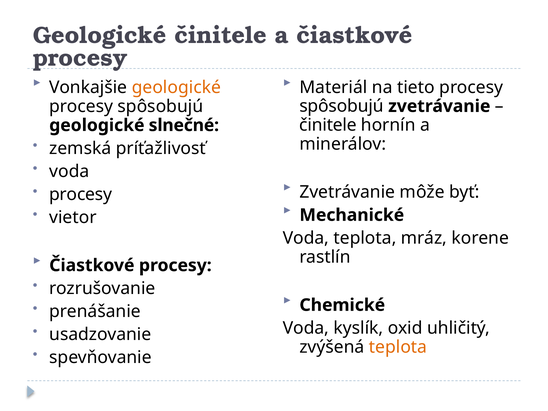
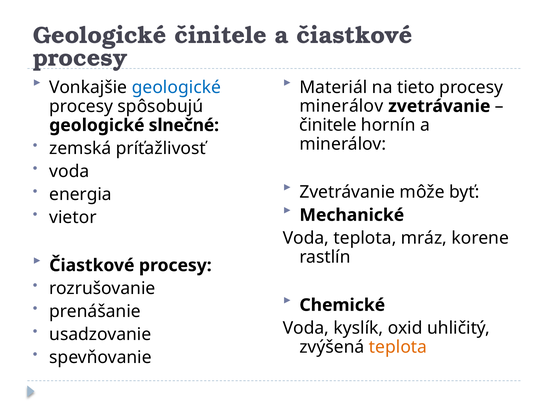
geologické colour: orange -> blue (176, 87)
spôsobujú: spôsobujú -> minerálov (341, 106)
procesy: procesy -> energia (80, 194)
